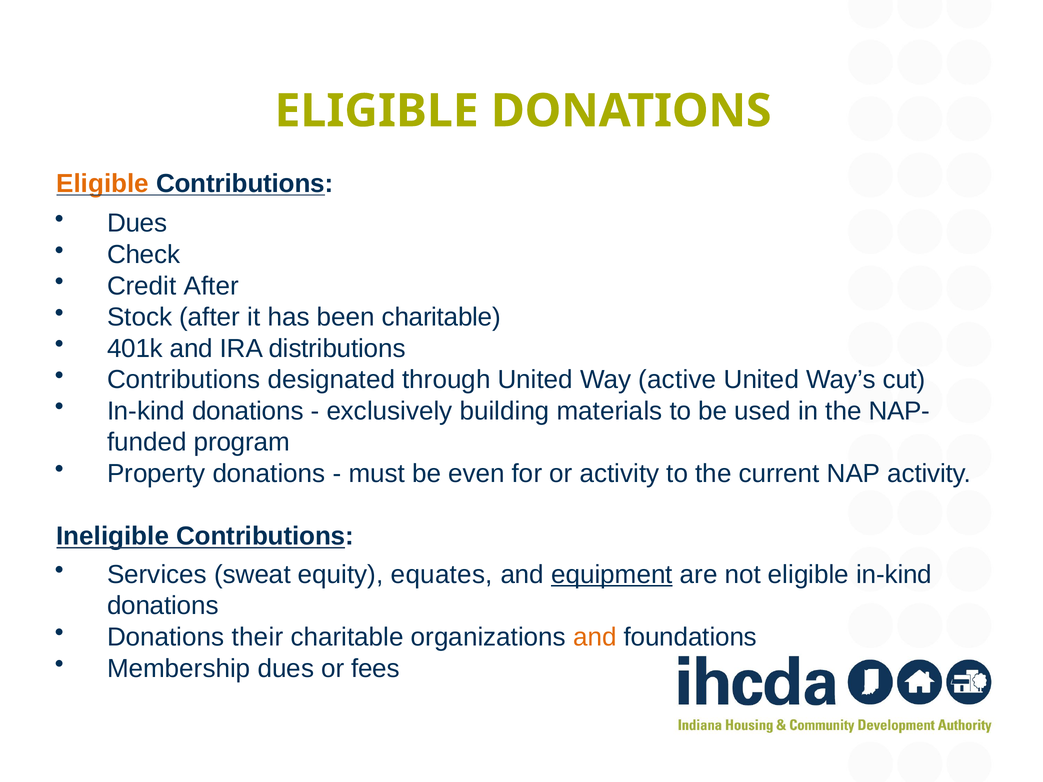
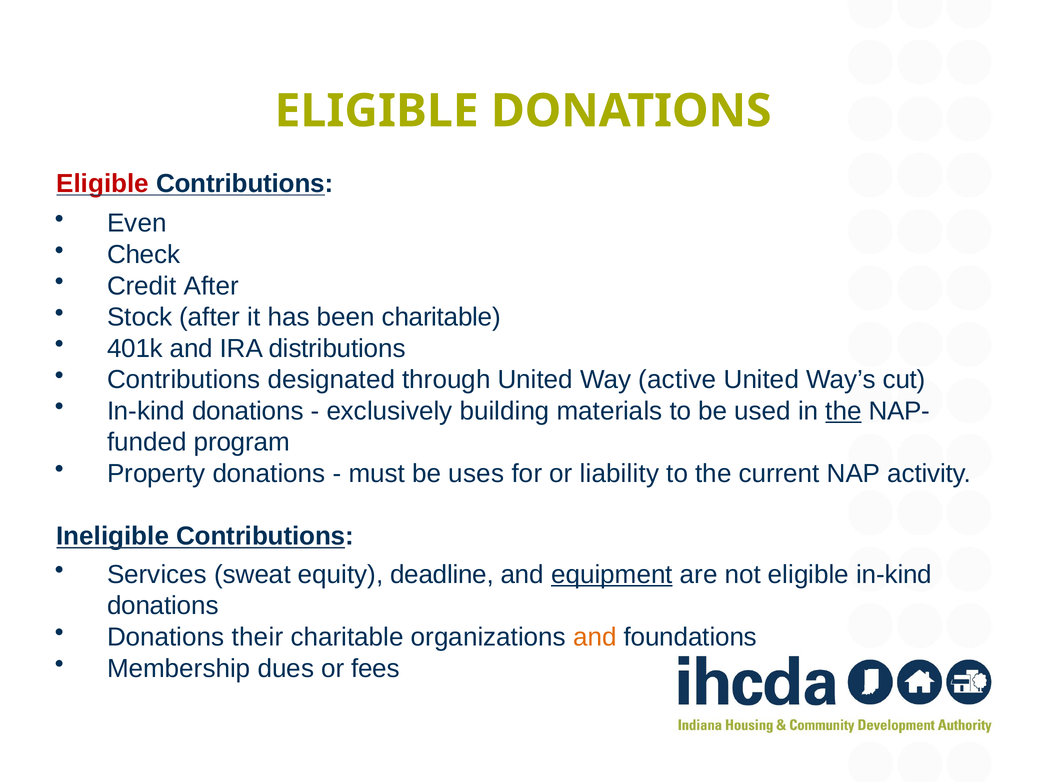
Eligible colour: orange -> red (103, 184)
Dues: Dues -> Even (137, 223)
the underline: none -> present (844, 411)
even: even -> uses (476, 474)
or activity: activity -> liability (619, 474)
equates: equates -> deadline (442, 575)
